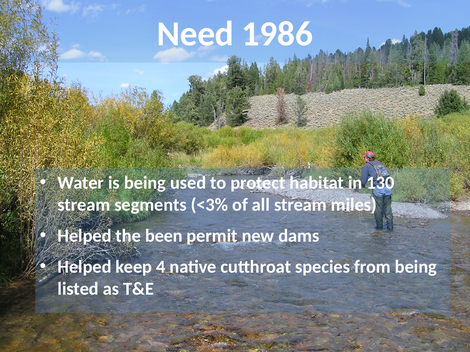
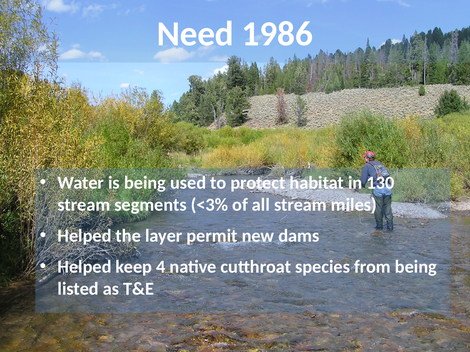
been: been -> layer (164, 236)
